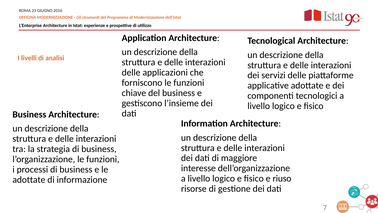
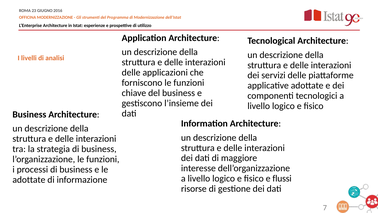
riuso: riuso -> flussi (282, 178)
